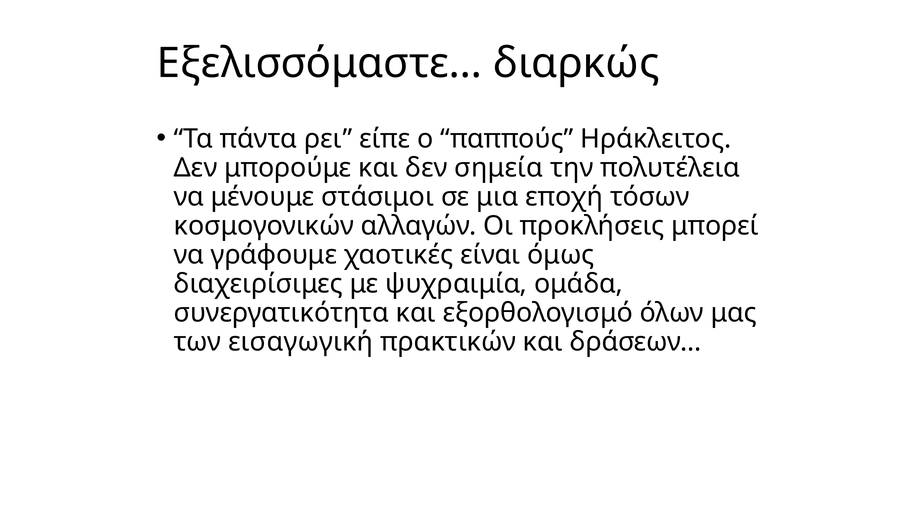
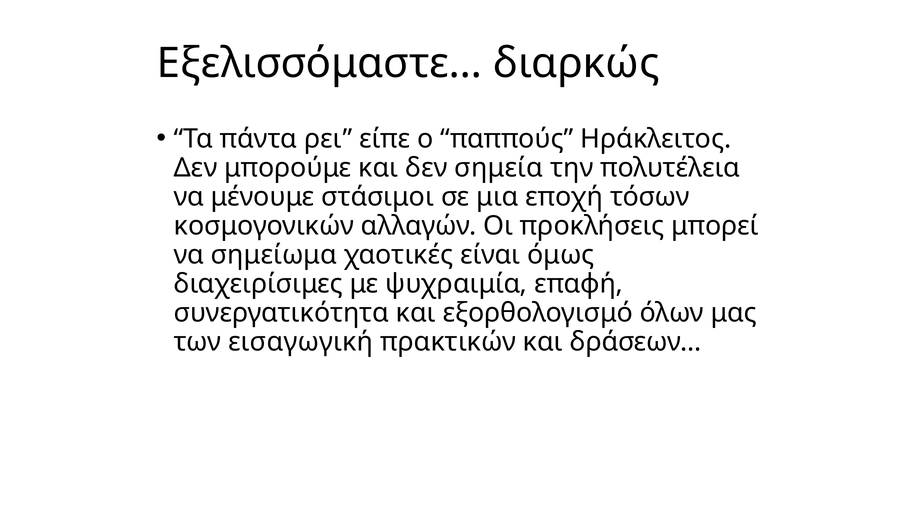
γράφουμε: γράφουμε -> σημείωμα (274, 255)
ομάδα: ομάδα -> επαφή (579, 284)
